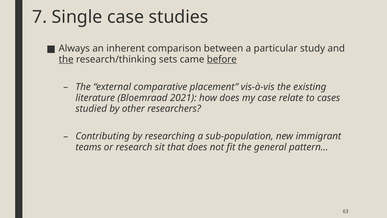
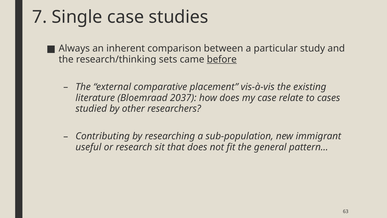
the underline: present -> none (66, 59)
2021: 2021 -> 2037 (183, 98)
teams: teams -> useful (88, 147)
